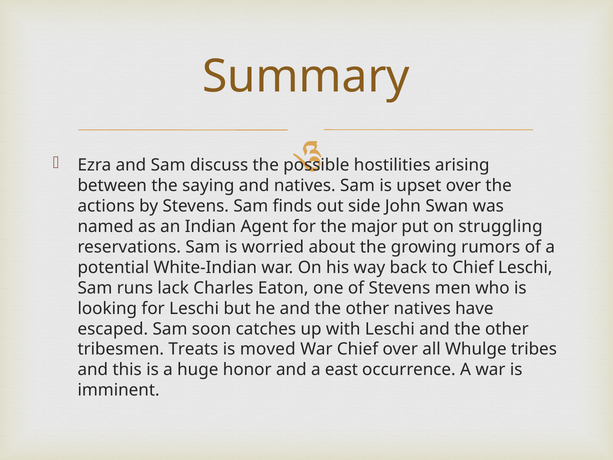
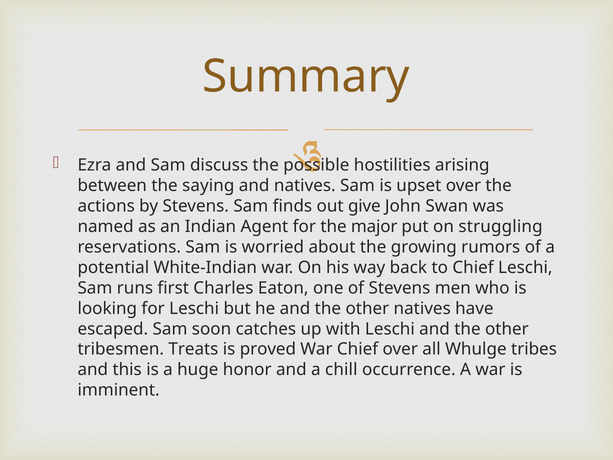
side: side -> give (364, 206)
lack: lack -> first (173, 288)
moved: moved -> proved (268, 349)
east: east -> chill (341, 370)
